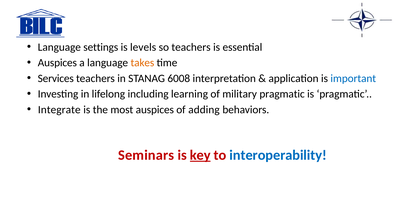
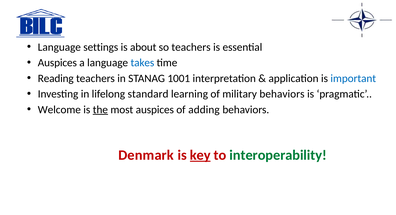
levels: levels -> about (143, 47)
takes colour: orange -> blue (142, 63)
Services: Services -> Reading (56, 79)
6008: 6008 -> 1001 (179, 79)
including: including -> standard (148, 94)
military pragmatic: pragmatic -> behaviors (282, 94)
Integrate: Integrate -> Welcome (59, 110)
the underline: none -> present (100, 110)
Seminars: Seminars -> Denmark (146, 155)
interoperability colour: blue -> green (278, 155)
